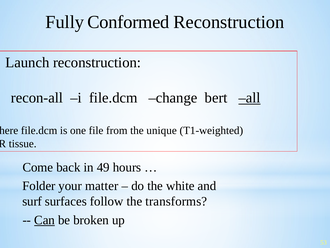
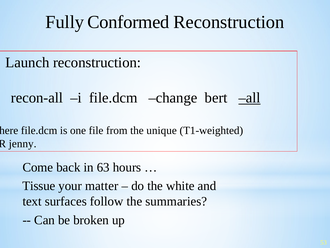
tissue: tissue -> jenny (23, 144)
49: 49 -> 63 (103, 167)
Folder: Folder -> Tissue (39, 186)
surf: surf -> text (32, 201)
transforms: transforms -> summaries (176, 201)
Can underline: present -> none (45, 220)
